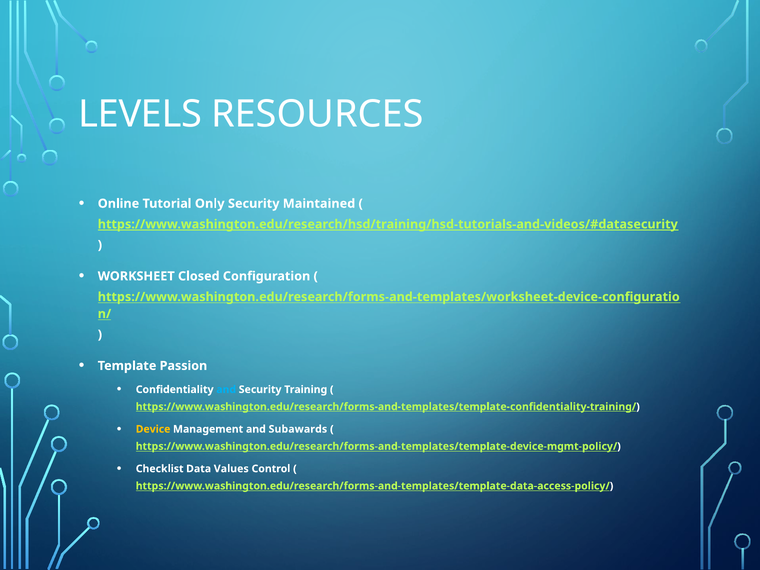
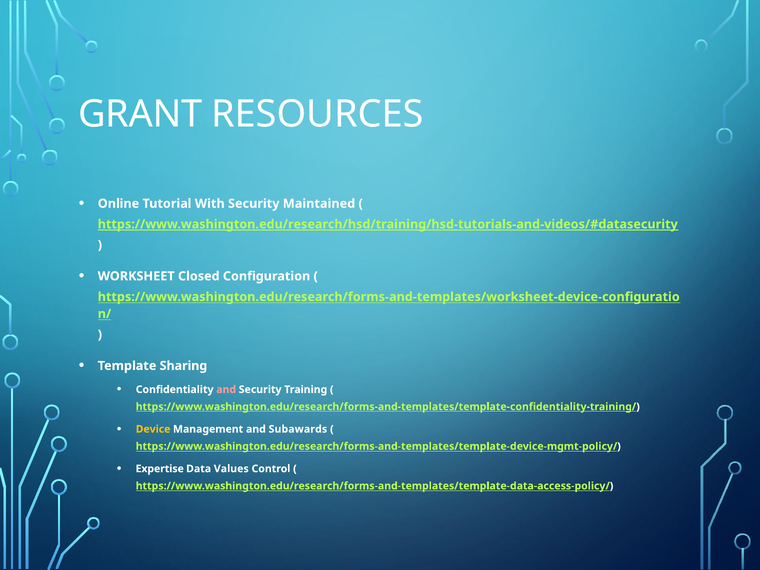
LEVELS: LEVELS -> GRANT (140, 114)
Only: Only -> With (210, 204)
Passion: Passion -> Sharing (183, 366)
and colour: light blue -> pink (226, 390)
Checklist: Checklist -> Expertise (160, 469)
